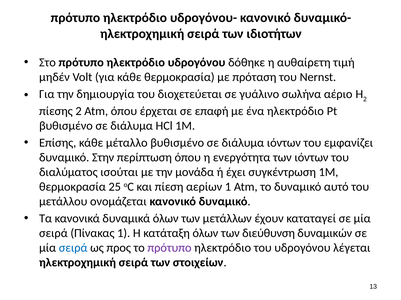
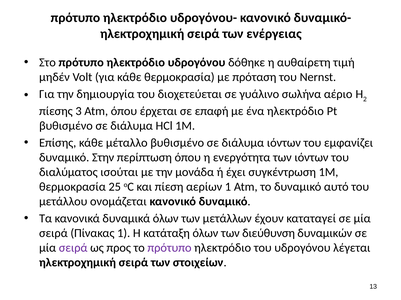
ιδιοτήτων: ιδιοτήτων -> ενέργειας (274, 34)
πίεσης 2: 2 -> 3 (79, 111)
σειρά colour: blue -> purple (73, 248)
